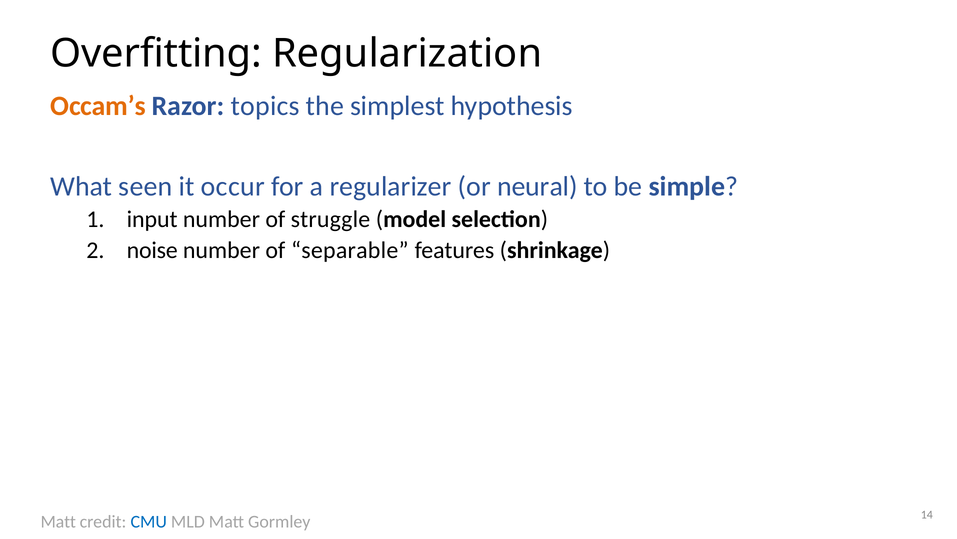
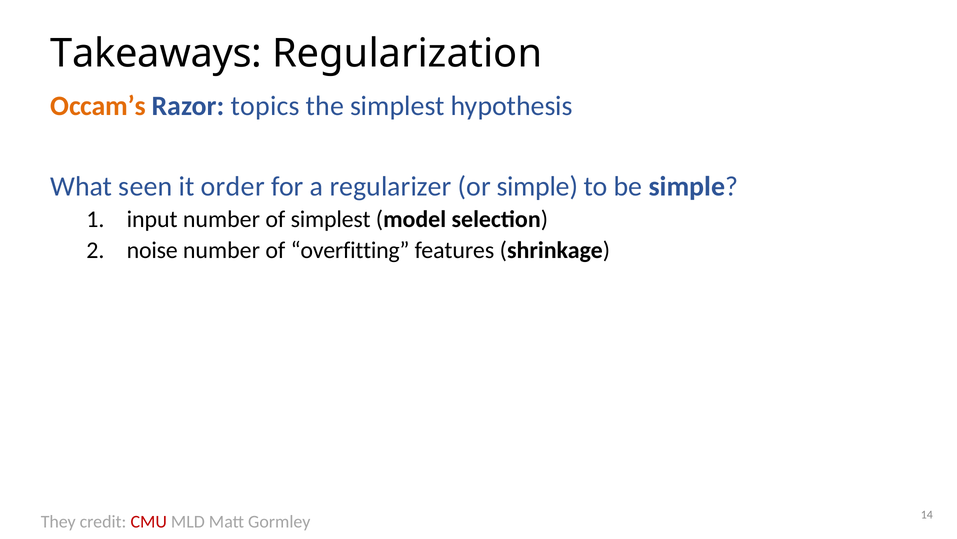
Overfitting: Overfitting -> Takeaways (156, 54)
occur: occur -> order (233, 186)
or neural: neural -> simple (537, 186)
of struggle: struggle -> simplest (331, 219)
separable: separable -> overfitting (350, 250)
Matt: Matt -> They (58, 521)
CMU colour: blue -> red (149, 521)
